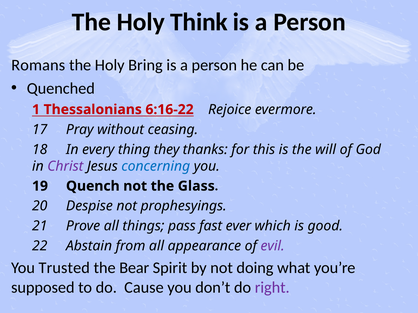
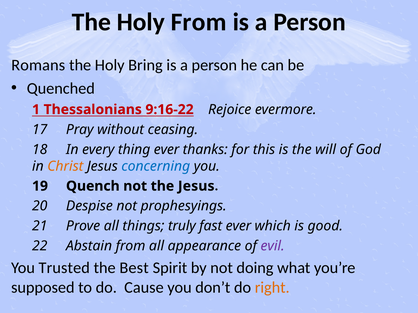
Holy Think: Think -> From (199, 22)
6:16‑22: 6:16‑22 -> 9:16‑22 (170, 110)
thing they: they -> ever (167, 150)
Christ colour: purple -> orange (65, 166)
the Glass: Glass -> Jesus (196, 186)
pass: pass -> truly (182, 226)
Bear: Bear -> Best (134, 268)
right colour: purple -> orange (272, 288)
